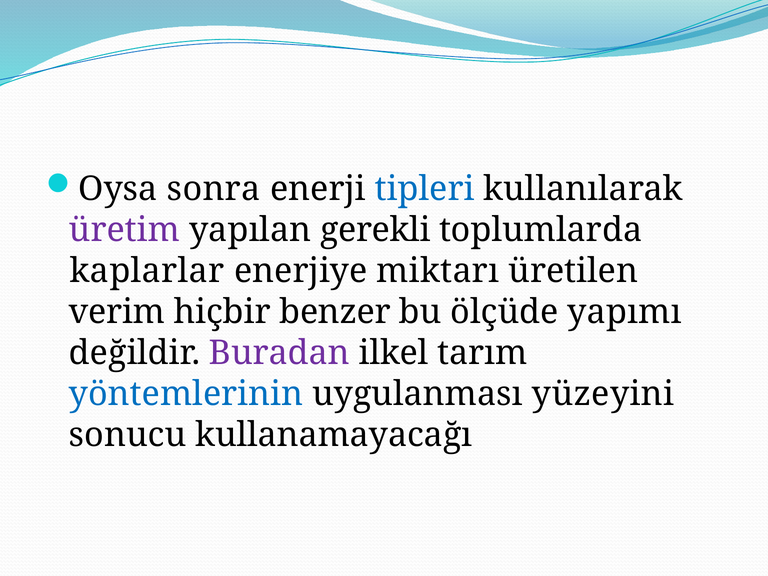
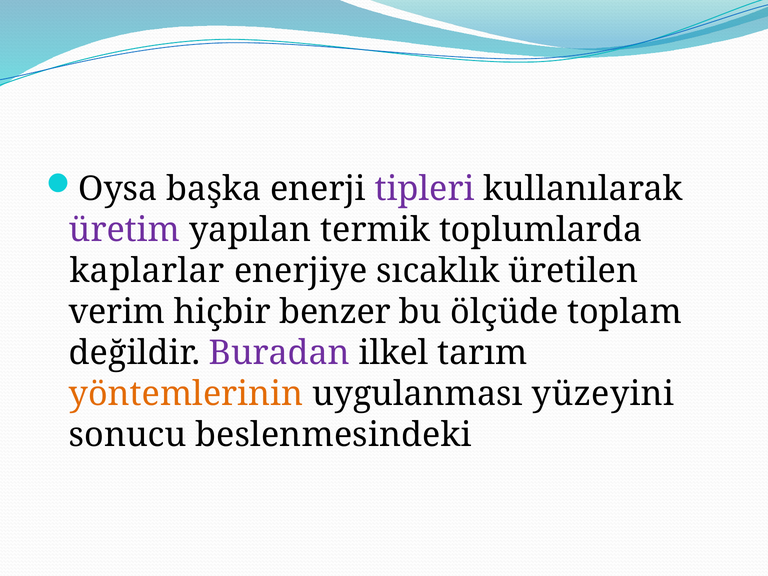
sonra: sonra -> başka (214, 189)
tipleri colour: blue -> purple (425, 189)
gerekli: gerekli -> termik (375, 230)
miktarı: miktarı -> sıcaklık (438, 271)
yapımı: yapımı -> toplam (625, 312)
yöntemlerinin colour: blue -> orange (186, 394)
kullanamayacağı: kullanamayacağı -> beslenmesindeki (334, 435)
